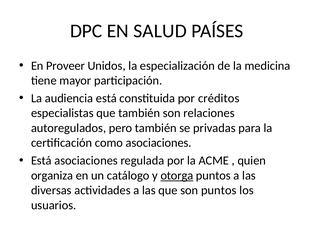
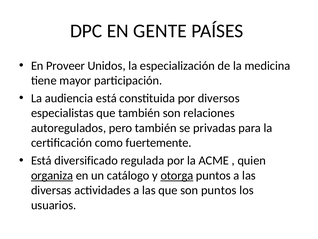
SALUD: SALUD -> GENTE (160, 31)
créditos: créditos -> diversos (219, 98)
como asociaciones: asociaciones -> fuertemente (159, 143)
Está asociaciones: asociaciones -> diversificado (86, 160)
organiza underline: none -> present (52, 175)
